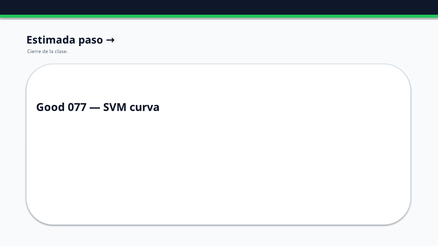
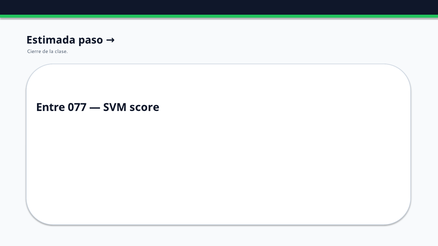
Good: Good -> Entre (51, 107)
curva: curva -> score (144, 107)
